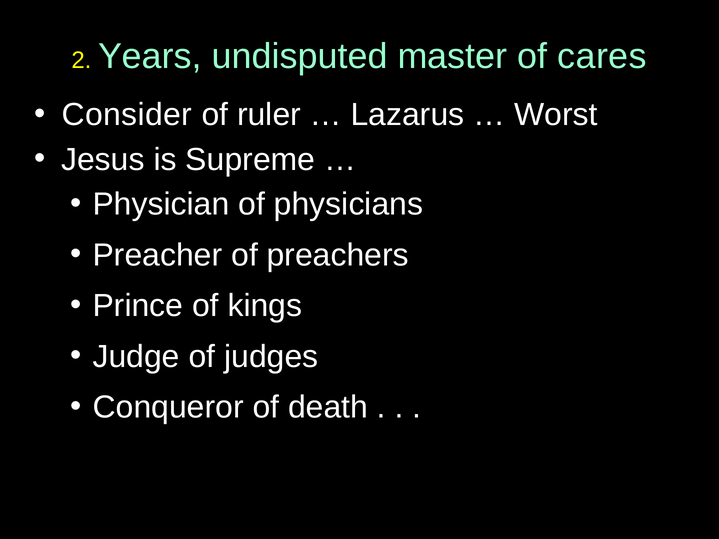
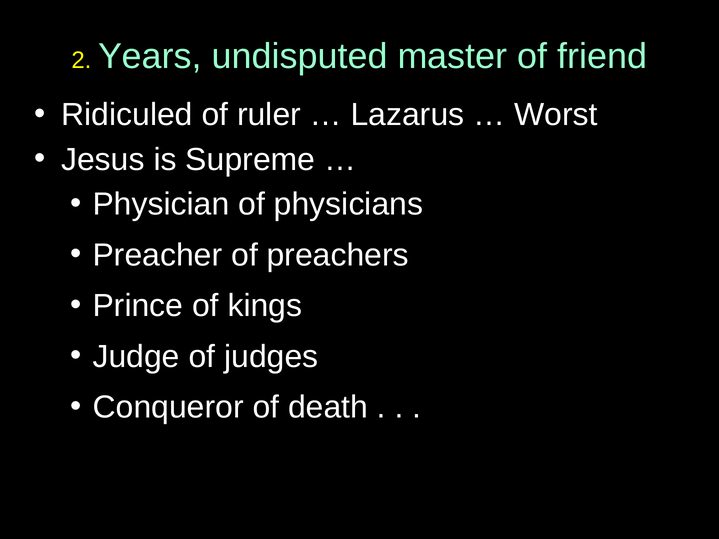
cares: cares -> friend (602, 56)
Consider: Consider -> Ridiculed (127, 115)
